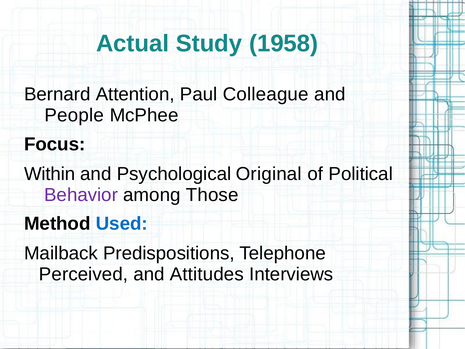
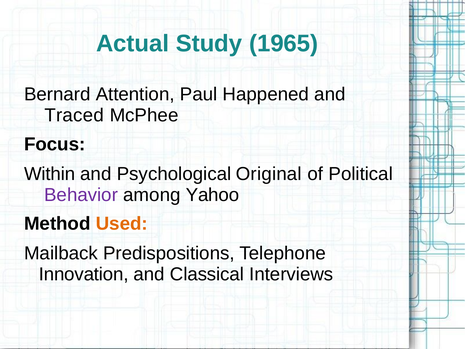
1958: 1958 -> 1965 (284, 44)
Colleague: Colleague -> Happened (266, 94)
People: People -> Traced (74, 115)
Those: Those -> Yahoo (212, 195)
Used colour: blue -> orange (122, 223)
Perceived: Perceived -> Innovation (84, 274)
Attitudes: Attitudes -> Classical (207, 274)
